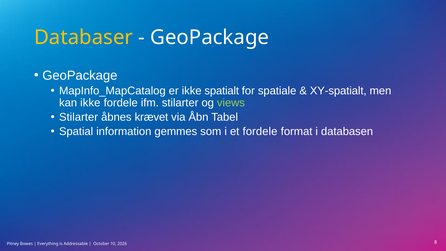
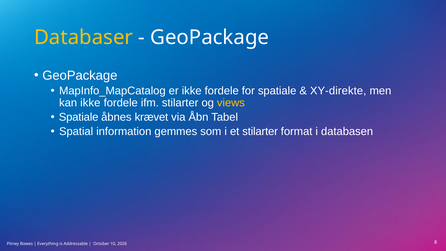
er ikke spatialt: spatialt -> fordele (222, 91)
XY-spatialt: XY-spatialt -> XY-direkte (338, 91)
views colour: light green -> yellow (231, 103)
Stilarter: Stilarter -> Spatiale (79, 117)
et fordele: fordele -> stilarter (260, 132)
